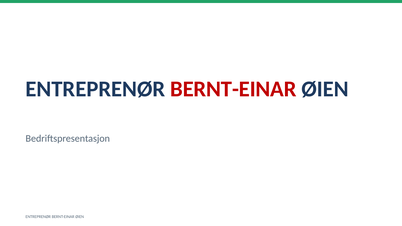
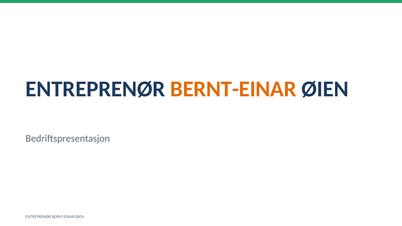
BERNT-EINAR colour: red -> orange (233, 89)
